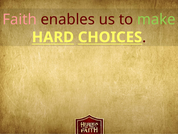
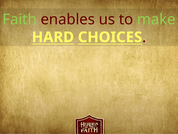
Faith colour: pink -> light green (20, 19)
